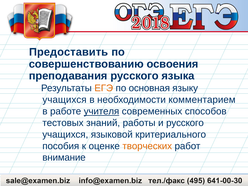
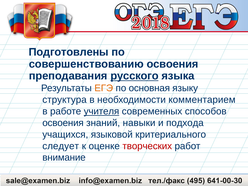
Предоставить: Предоставить -> Подготовлены (69, 52)
русского underline: none -> present (135, 76)
учащихся: учащихся -> структура (65, 100)
тестовых: тестовых -> освоения (63, 123)
работы: работы -> навыки (139, 123)
и русского: русского -> подхода (185, 123)
пособия: пособия -> следует (61, 146)
творческих colour: orange -> red (147, 146)
